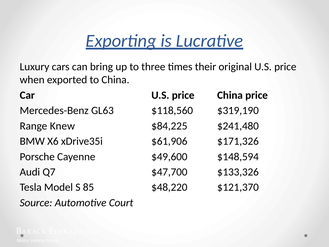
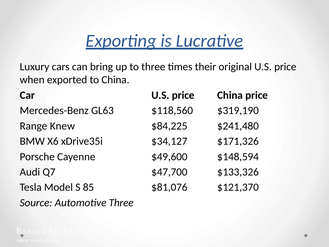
$61,906: $61,906 -> $34,127 (169, 141)
$48,220: $48,220 -> $81,076 (169, 187)
Automotive Court: Court -> Three (121, 203)
